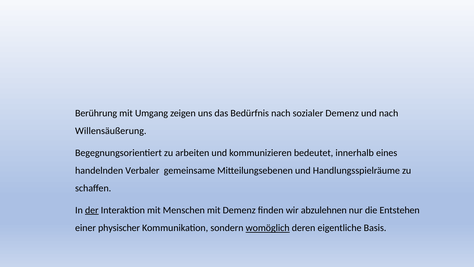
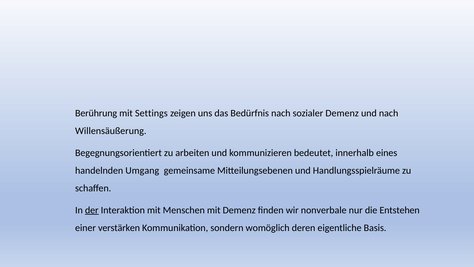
Umgang: Umgang -> Settings (151, 113)
Verbaler: Verbaler -> Umgang (142, 170)
abzulehnen: abzulehnen -> nonverbale (324, 210)
physischer: physischer -> verstärken (119, 228)
womöglich underline: present -> none (268, 228)
